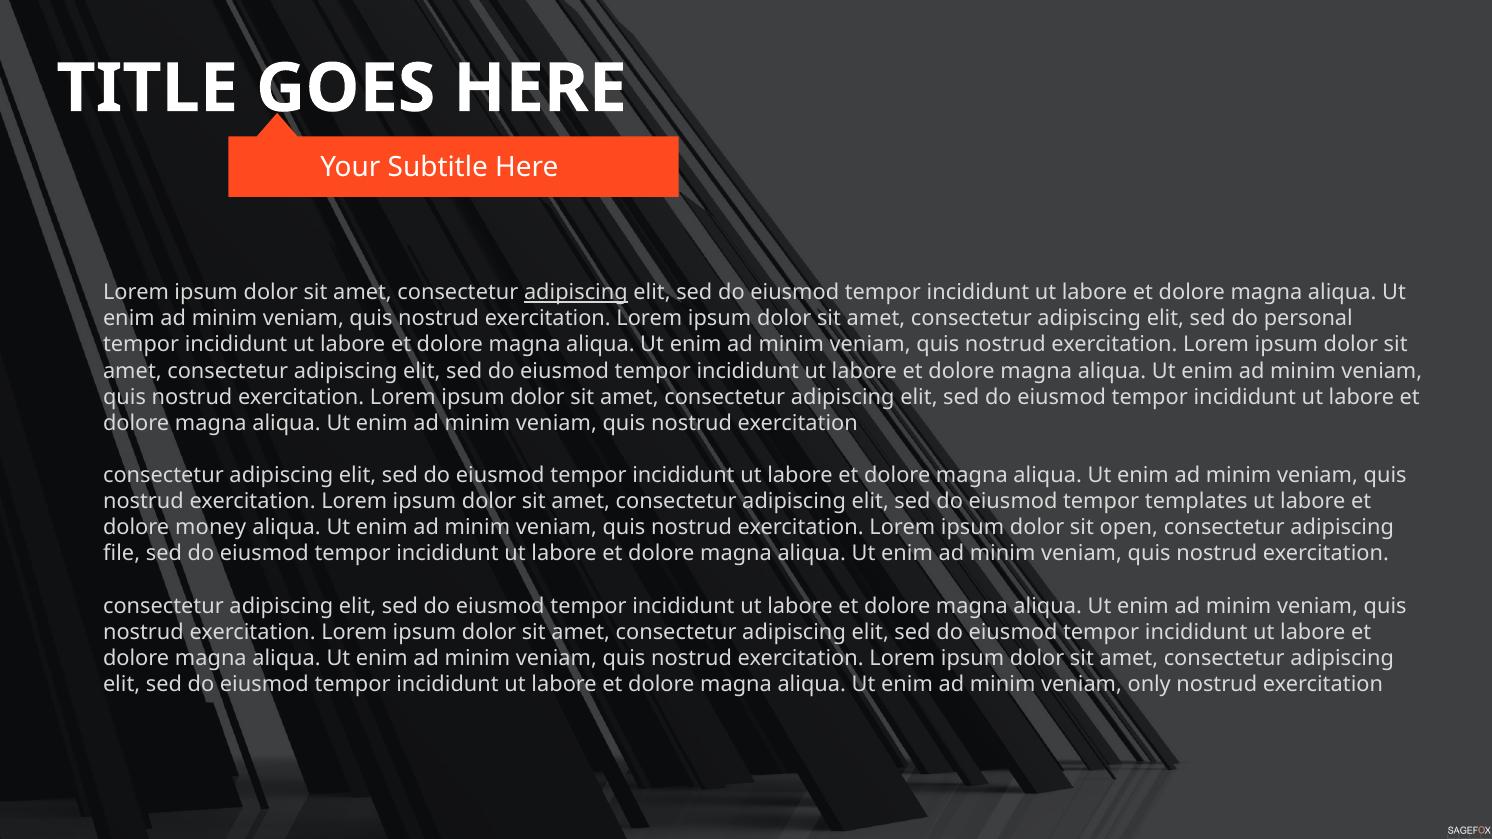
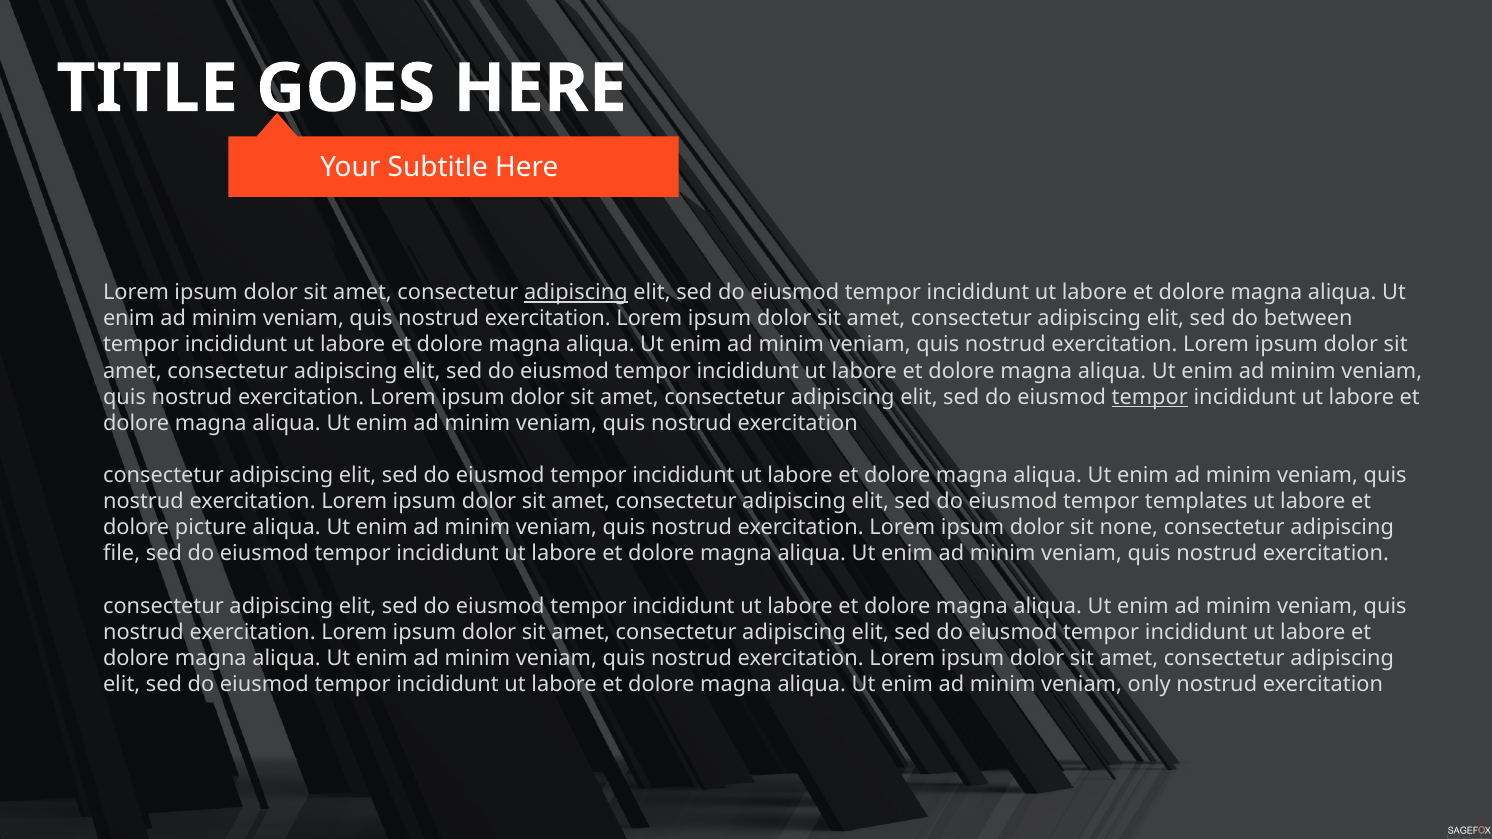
personal: personal -> between (1308, 319)
tempor underline: none -> present (1150, 397)
money: money -> picture (211, 528)
open: open -> none (1129, 528)
